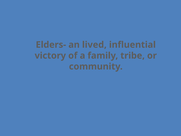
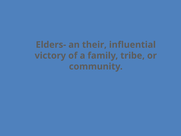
lived: lived -> their (94, 45)
